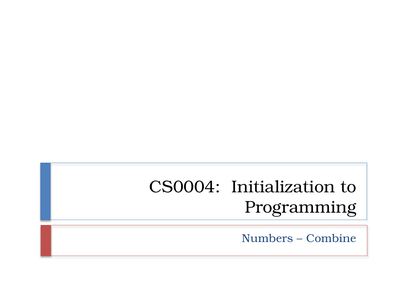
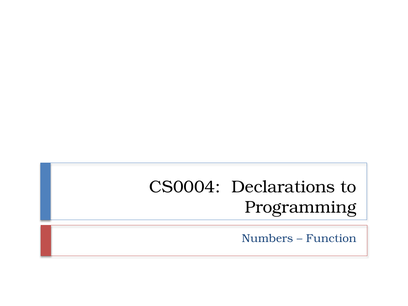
Initialization: Initialization -> Declarations (283, 187)
Combine: Combine -> Function (331, 238)
